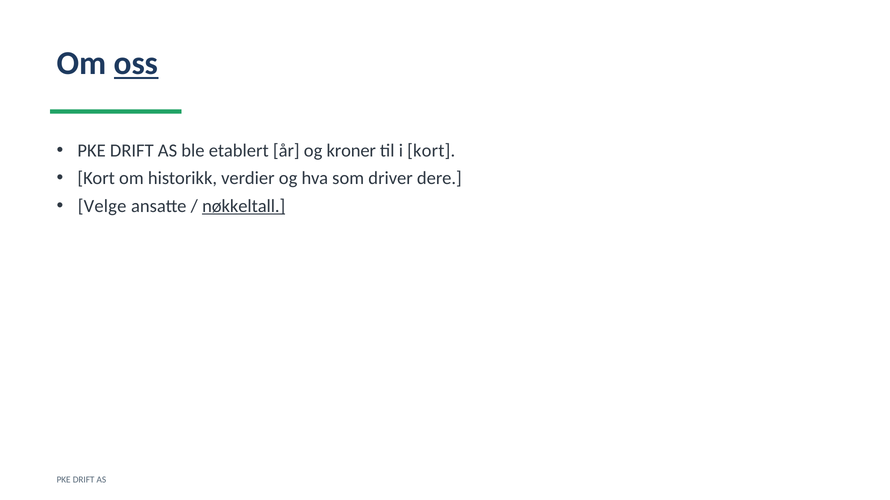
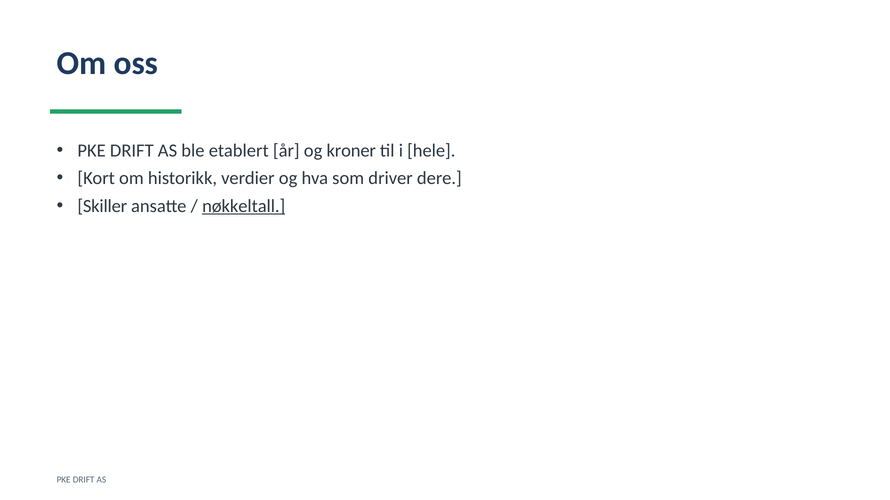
oss underline: present -> none (136, 64)
i kort: kort -> hele (431, 151)
Velge: Velge -> Skiller (102, 206)
